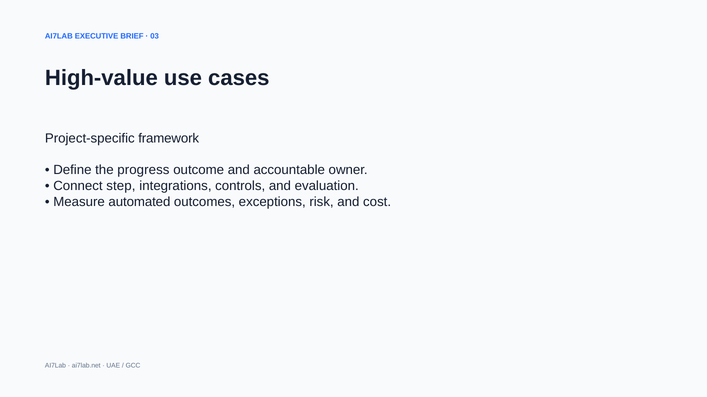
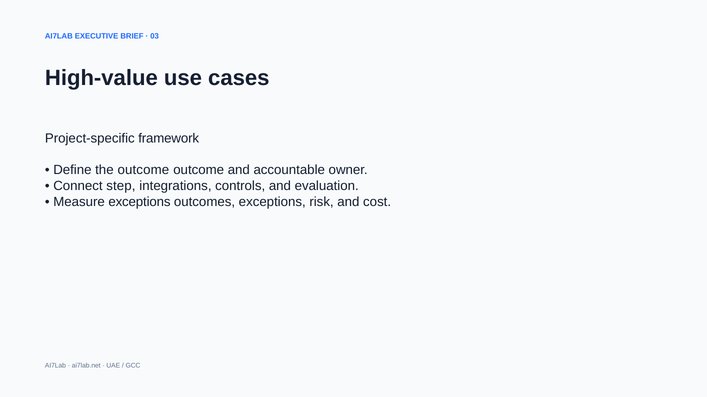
the progress: progress -> outcome (143, 170)
Measure automated: automated -> exceptions (139, 202)
